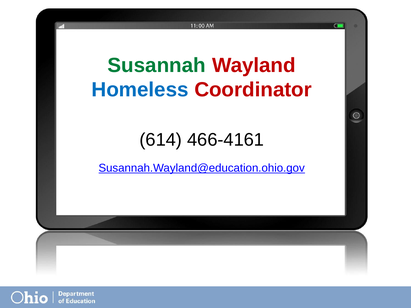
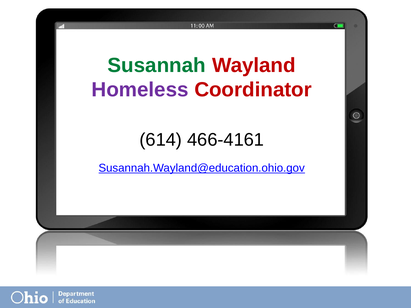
Homeless colour: blue -> purple (140, 90)
